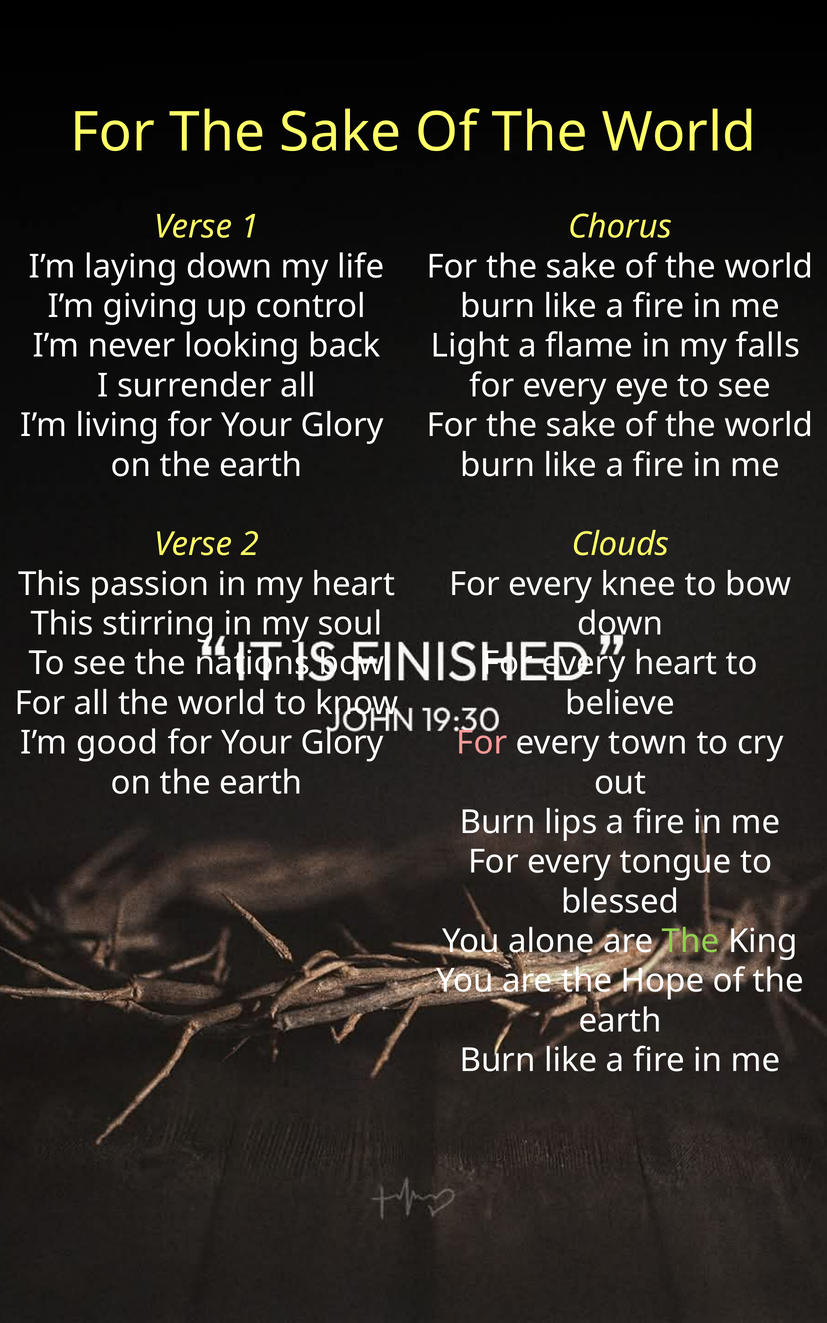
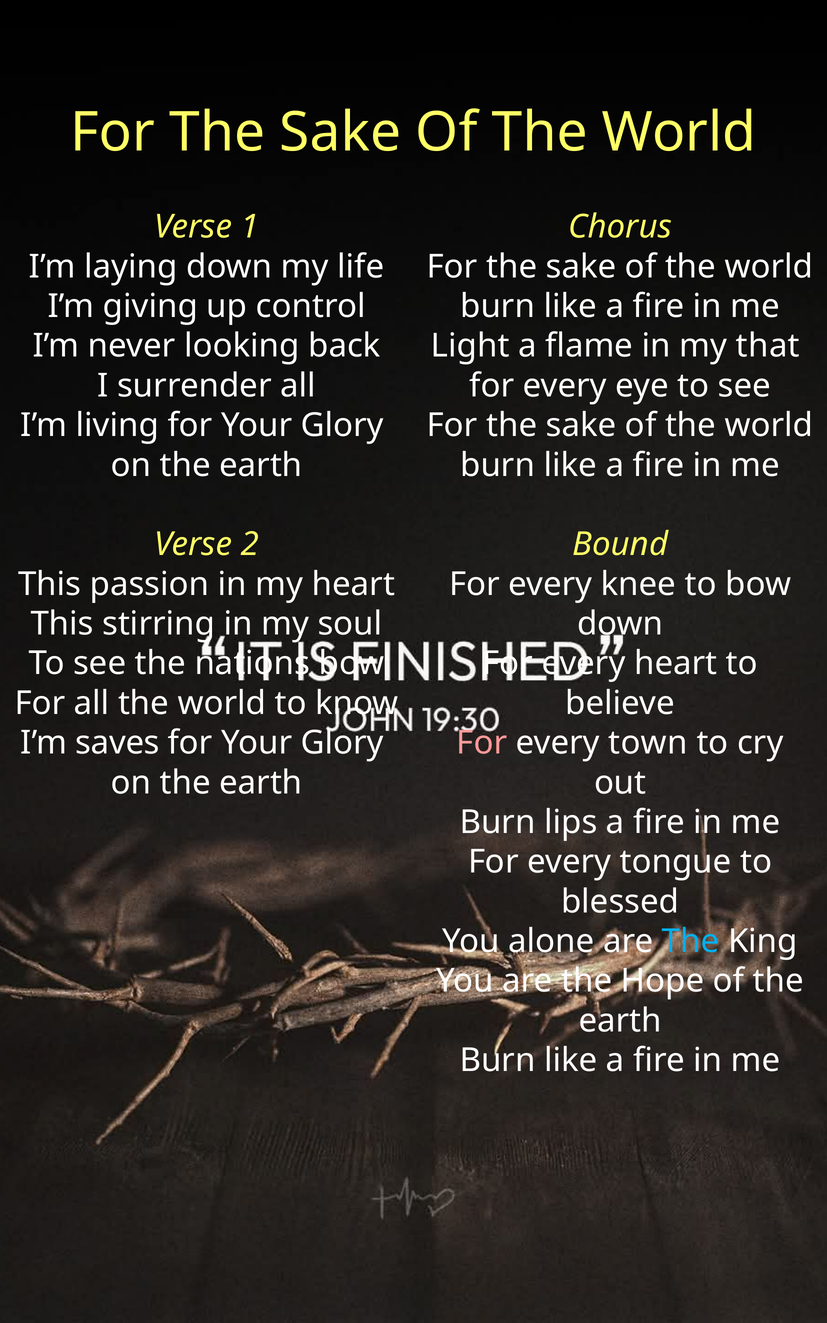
falls: falls -> that (768, 346)
Clouds: Clouds -> Bound (620, 545)
good: good -> saves (117, 743)
The colour: light green -> light blue (691, 942)
